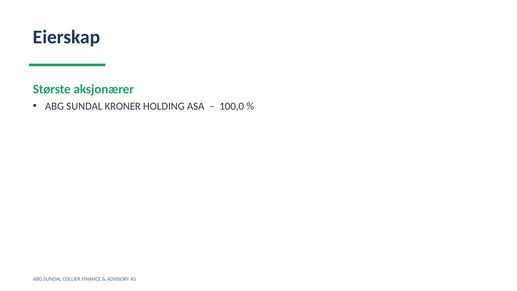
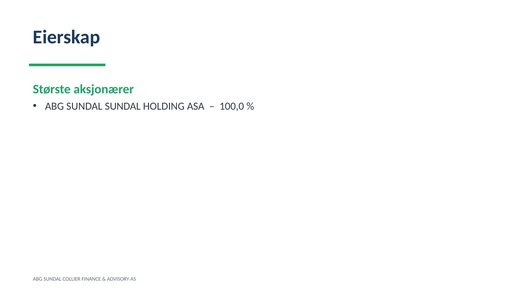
SUNDAL KRONER: KRONER -> SUNDAL (123, 106)
